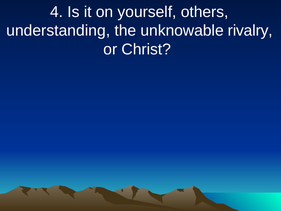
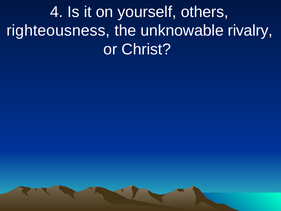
understanding: understanding -> righteousness (58, 31)
